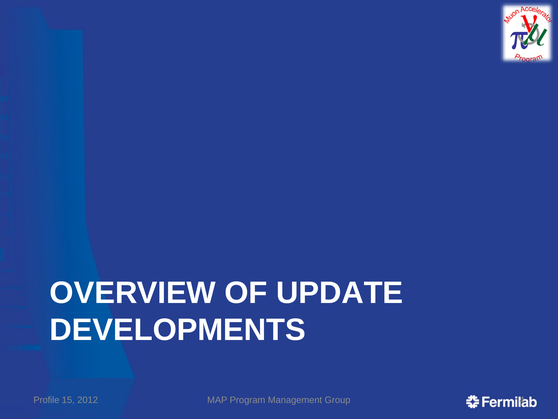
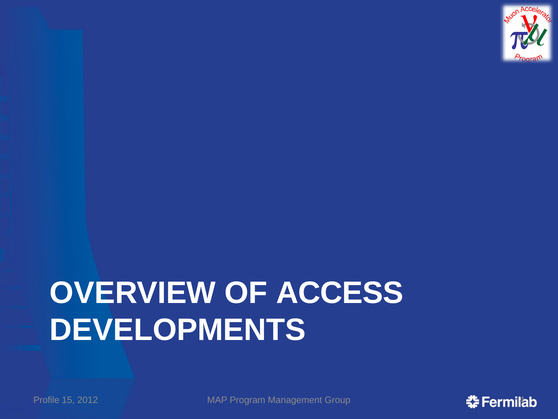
UPDATE: UPDATE -> ACCESS (340, 292)
